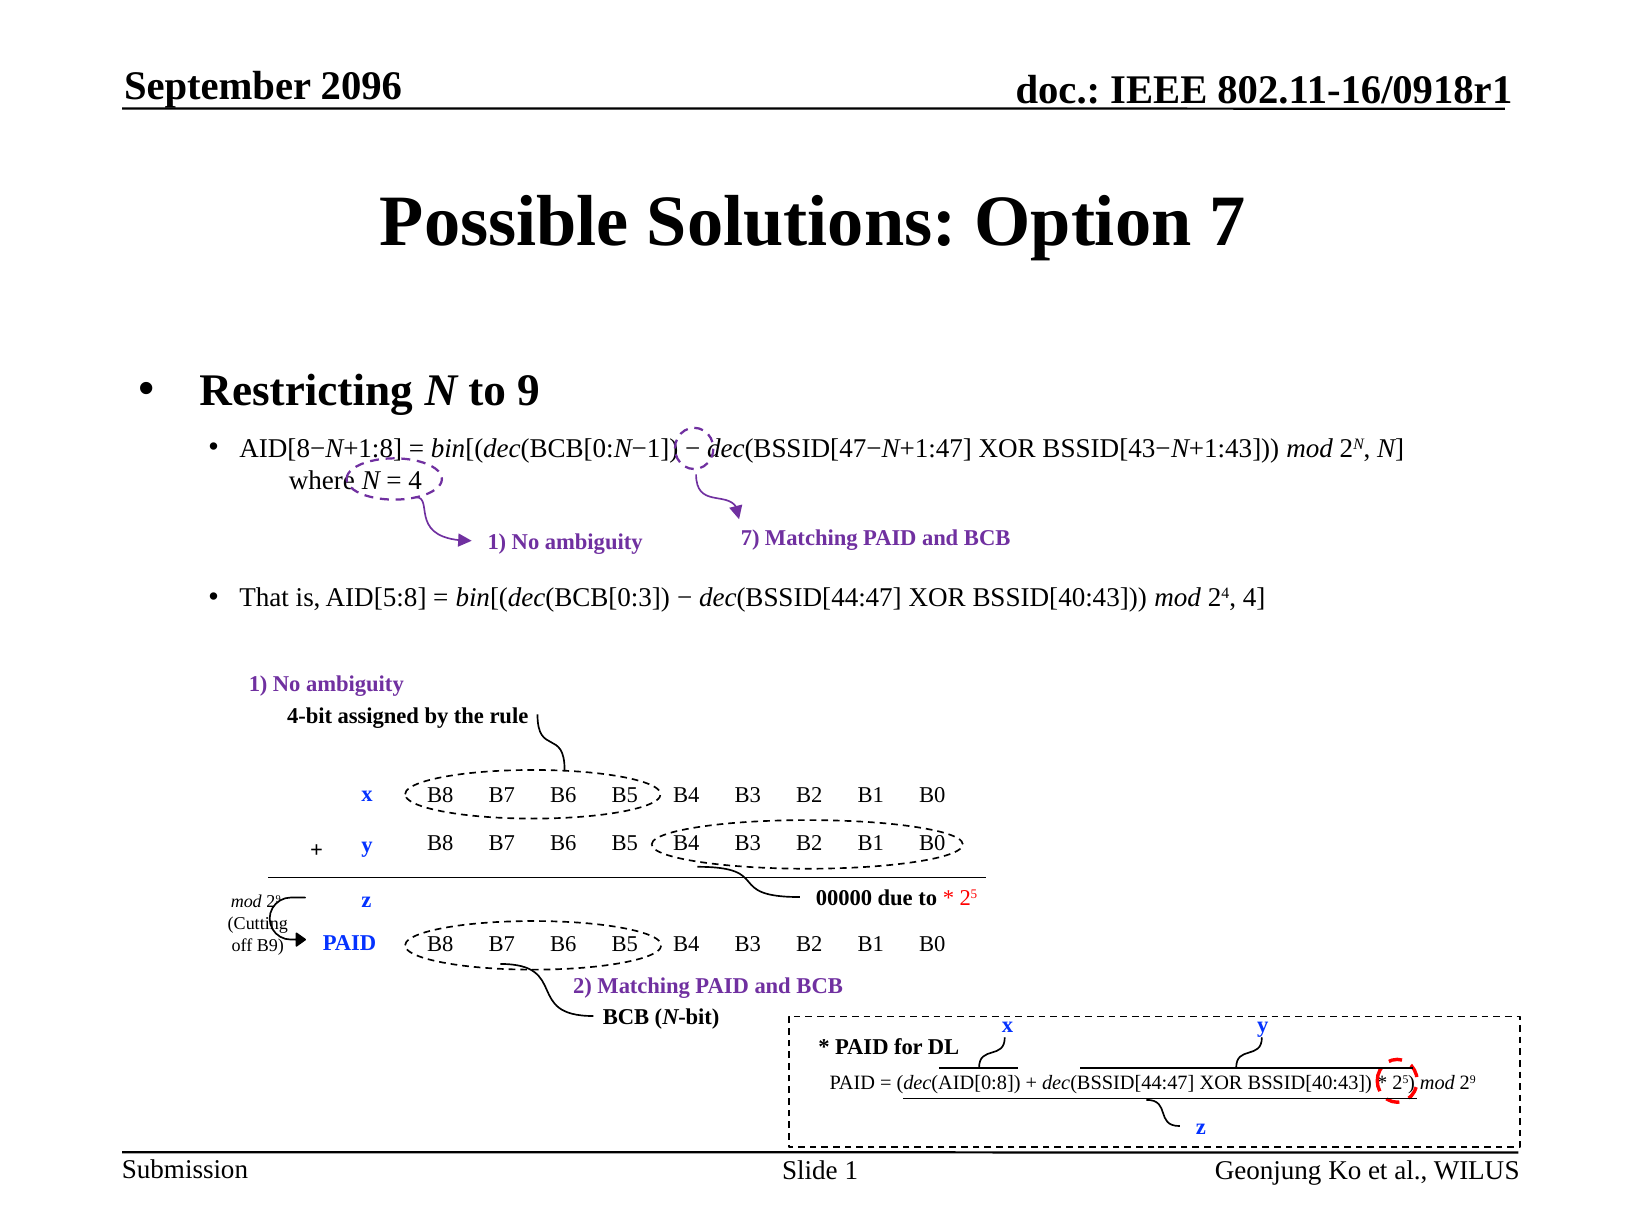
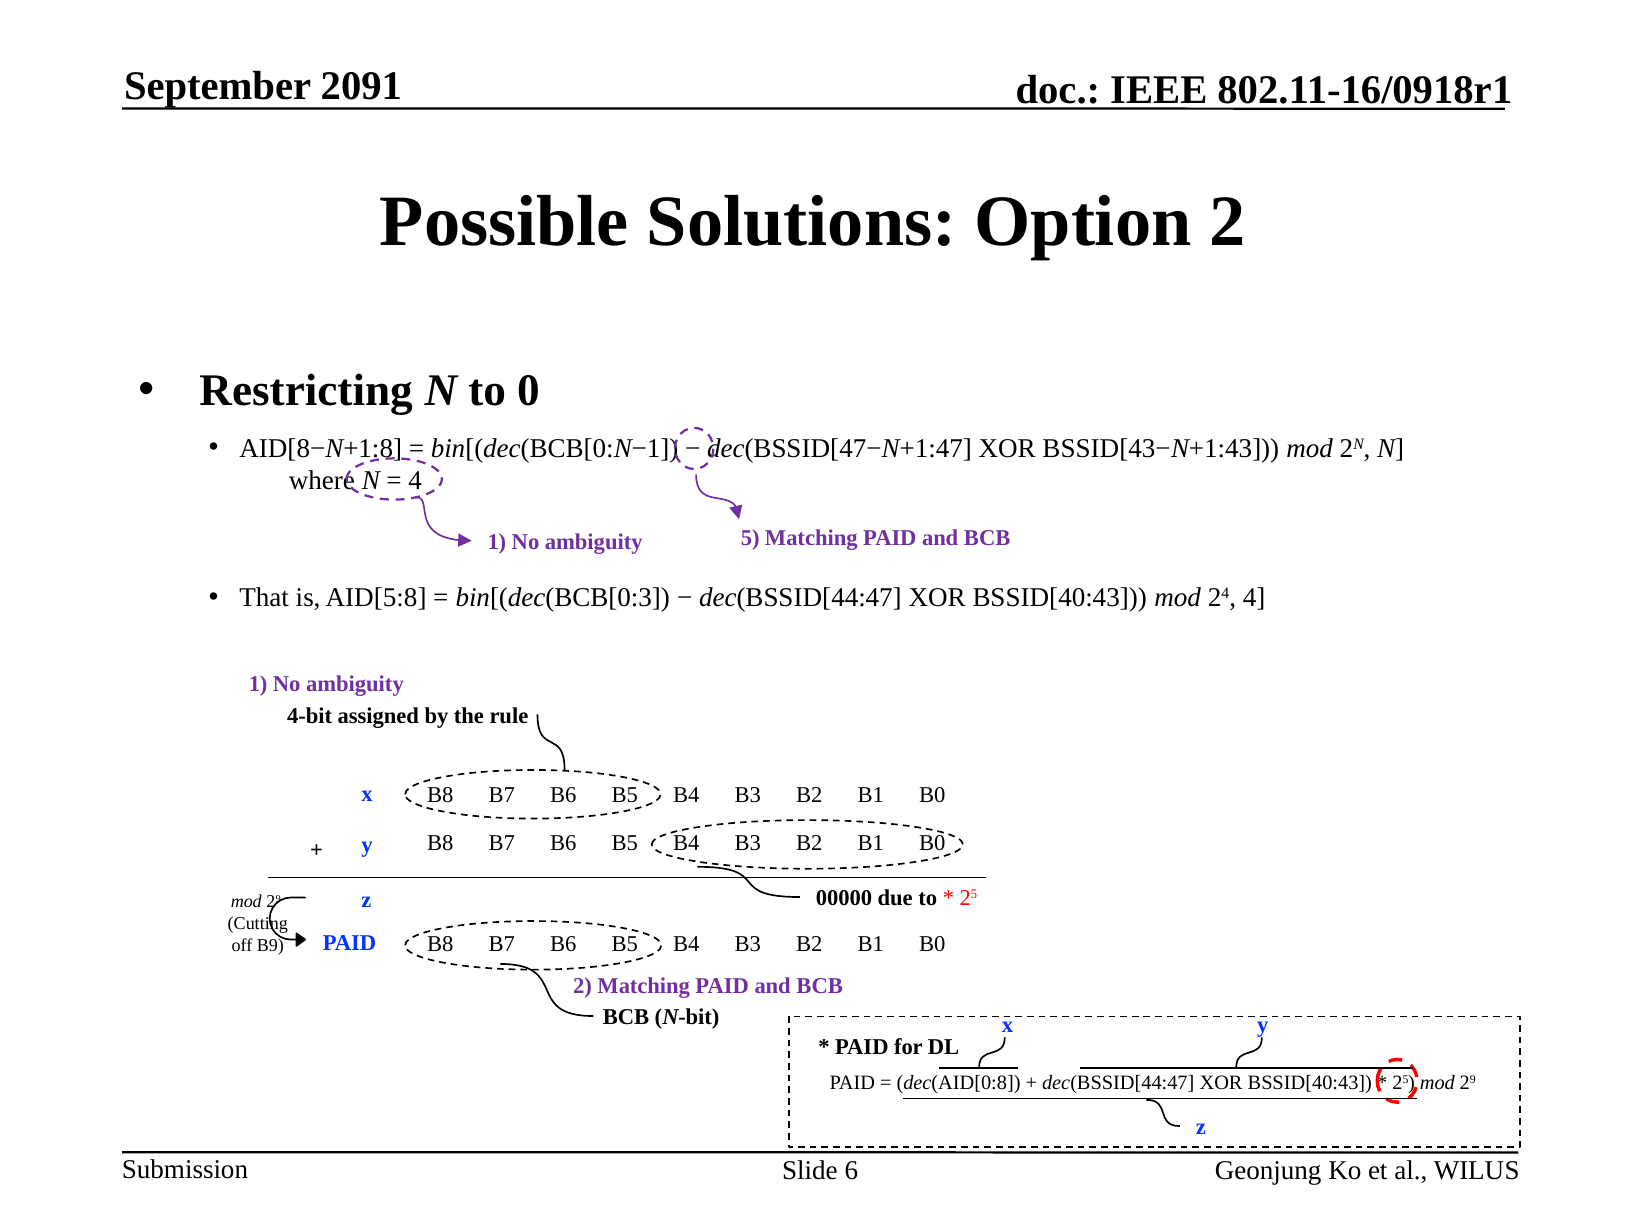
2096: 2096 -> 2091 (361, 86)
Option 7: 7 -> 2 (1228, 222)
9: 9 -> 0 (529, 391)
ambiguity 7: 7 -> 5 (750, 538)
Slide 1: 1 -> 6 (851, 1170)
